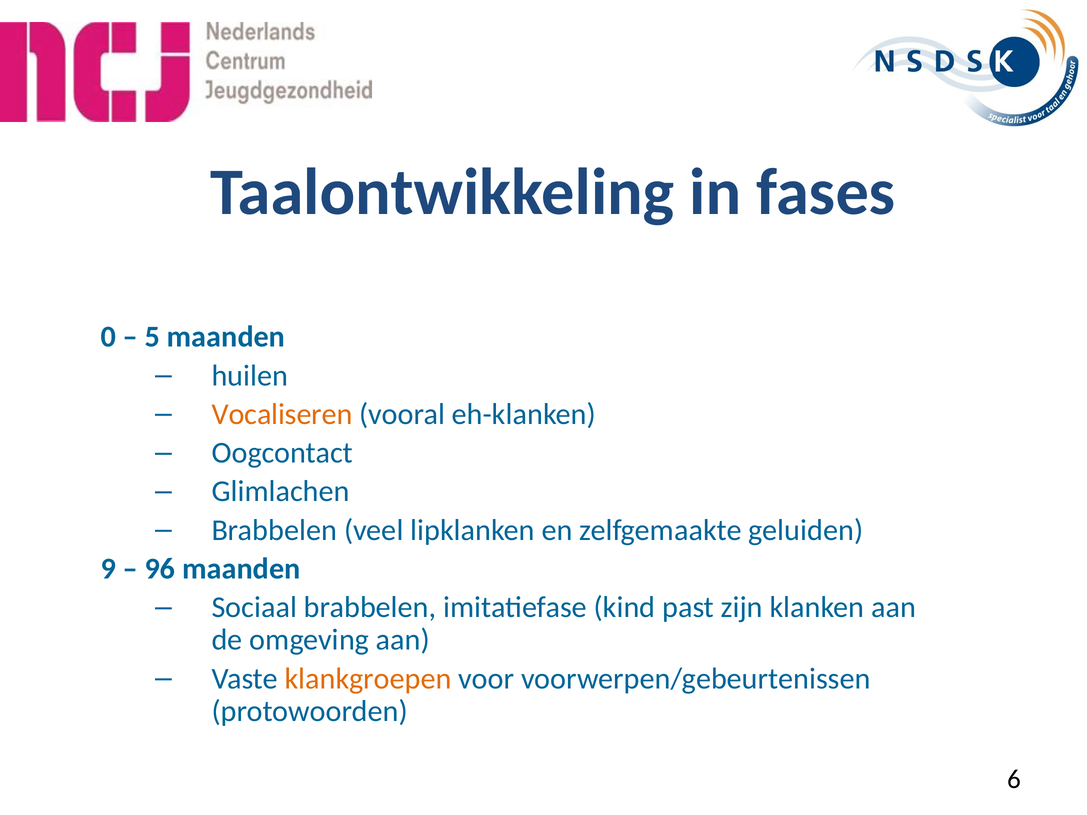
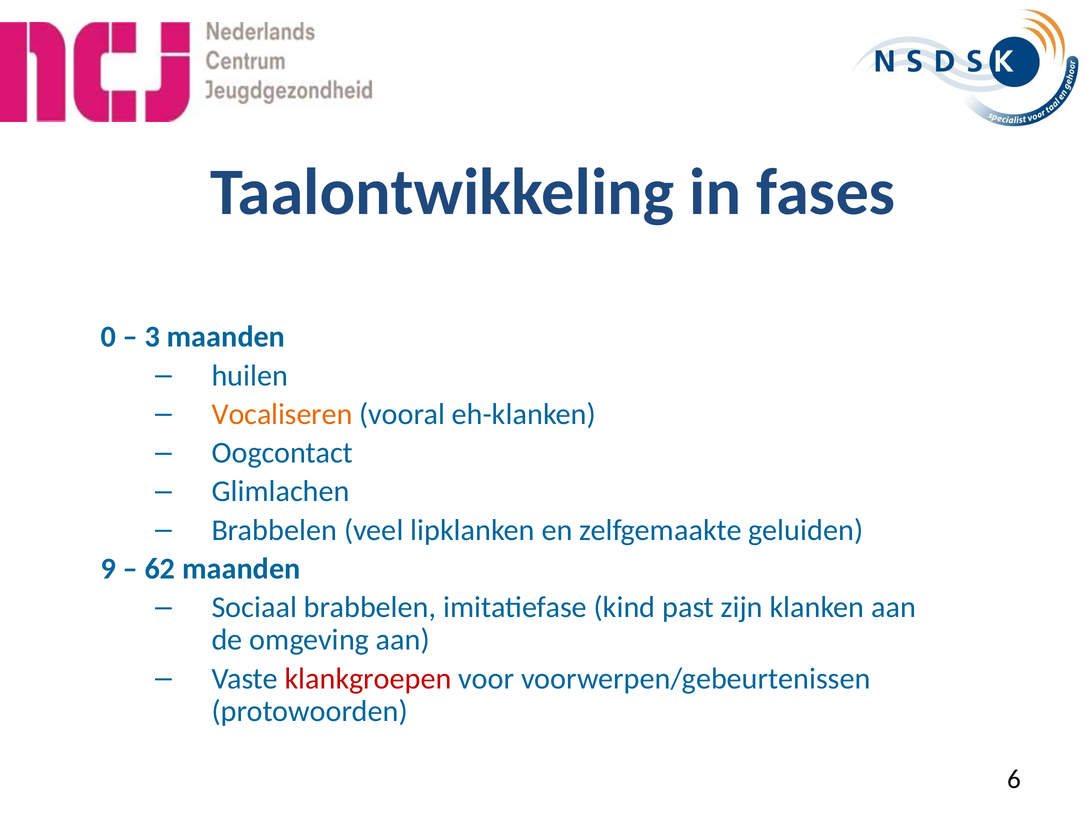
5: 5 -> 3 (152, 337)
96: 96 -> 62 (160, 569)
klankgroepen colour: orange -> red (368, 679)
